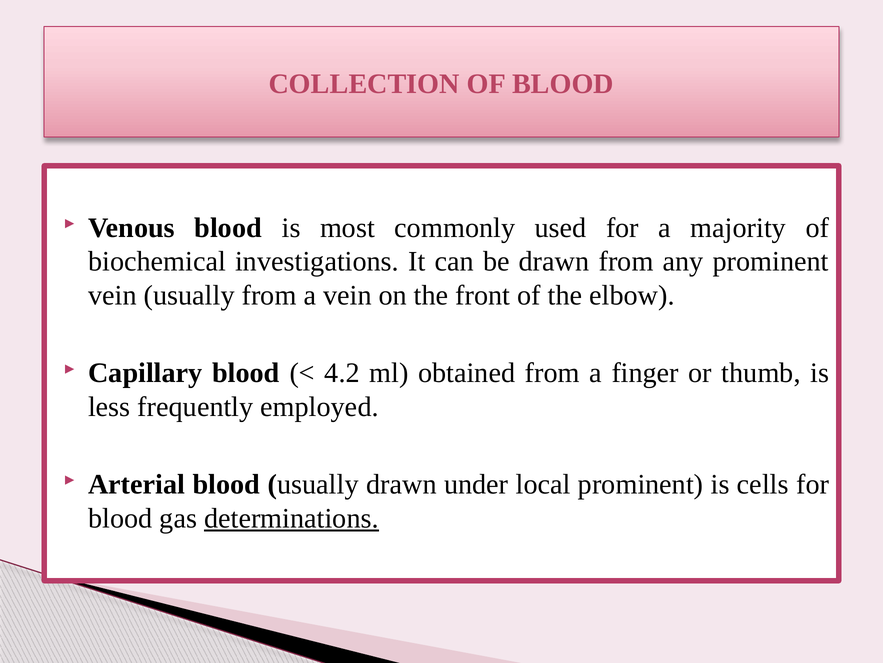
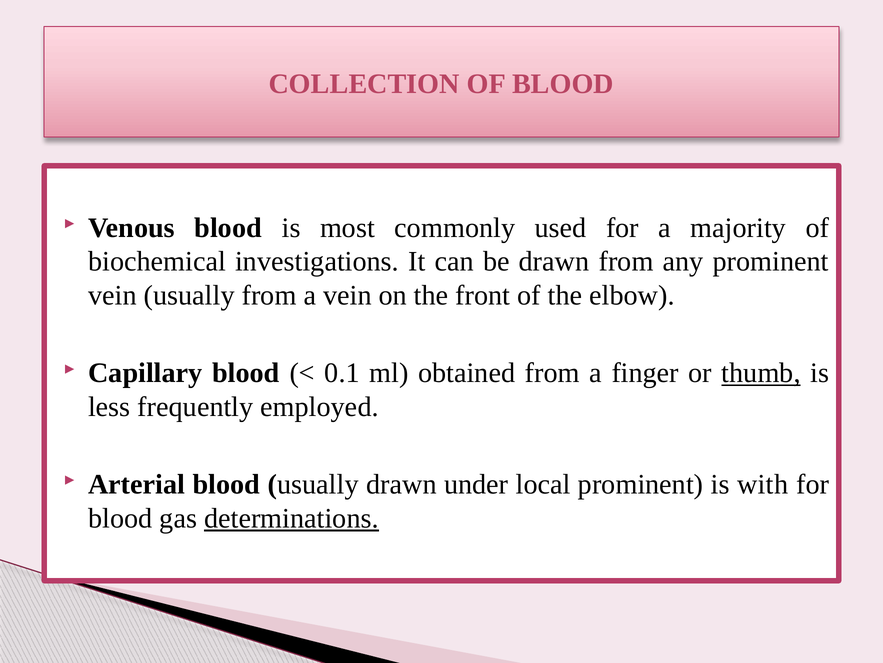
4.2: 4.2 -> 0.1 (342, 373)
thumb underline: none -> present (761, 373)
cells: cells -> with (763, 484)
